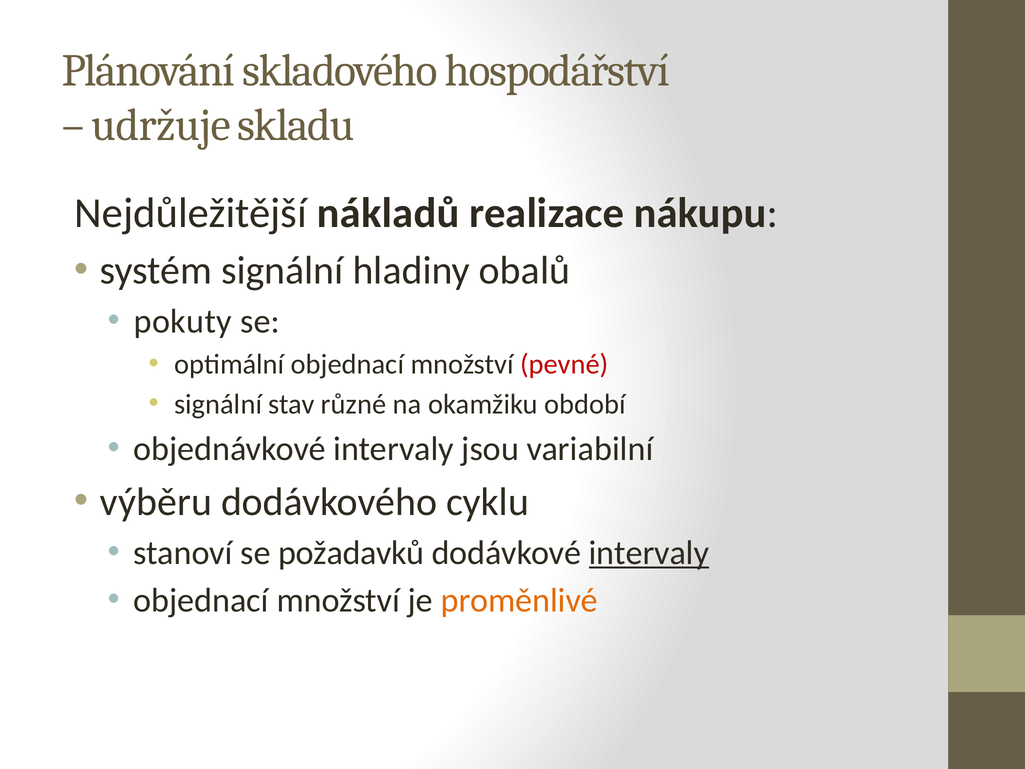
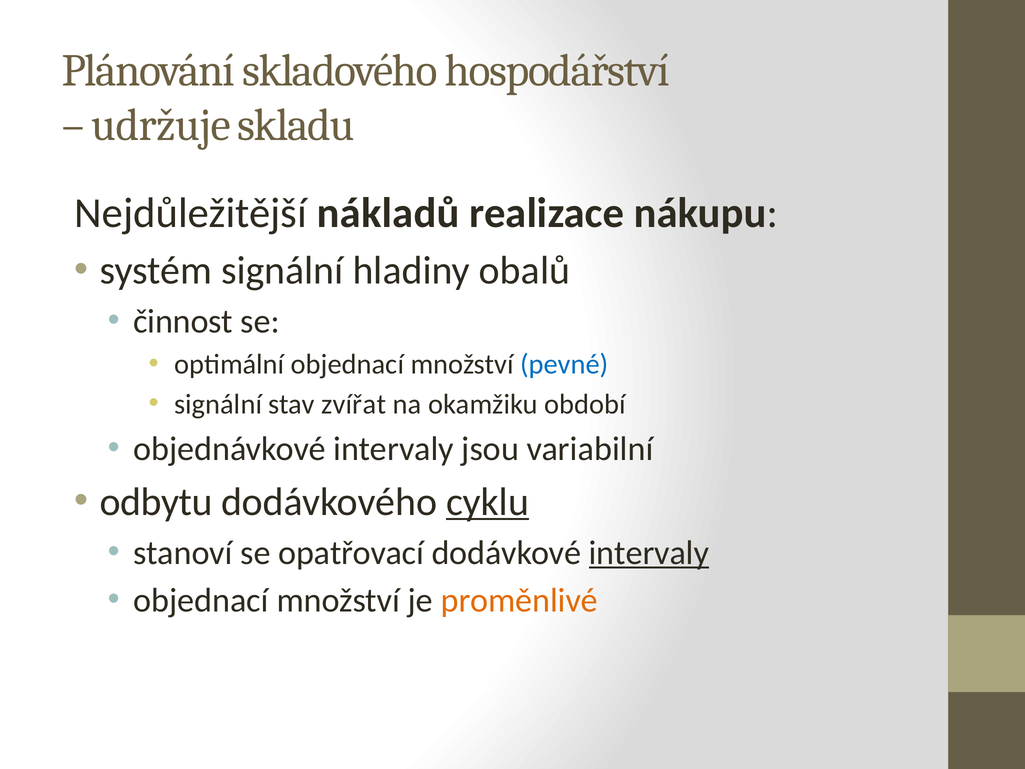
pokuty: pokuty -> činnost (183, 321)
pevné colour: red -> blue (564, 364)
různé: různé -> zvířat (354, 404)
výběru: výběru -> odbytu (156, 502)
cyklu underline: none -> present (487, 502)
požadavků: požadavků -> opatřovací (351, 553)
